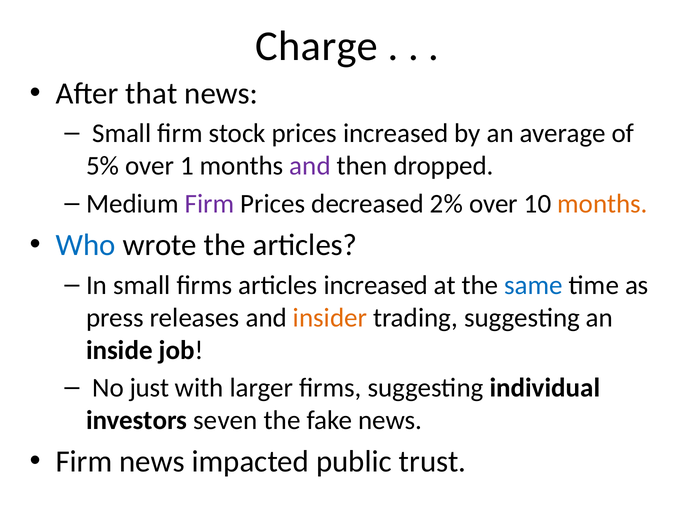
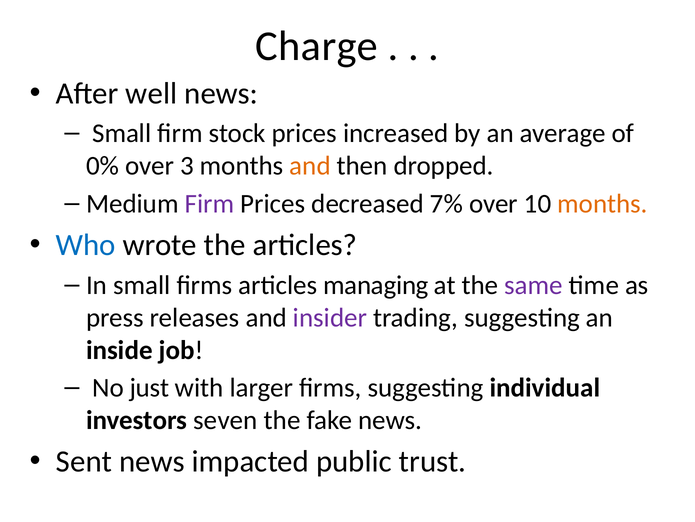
that: that -> well (151, 93)
5%: 5% -> 0% (103, 166)
1: 1 -> 3 (187, 166)
and colour: purple -> orange (310, 166)
2%: 2% -> 7% (446, 204)
articles increased: increased -> managing (376, 285)
same colour: blue -> purple (534, 285)
insider colour: orange -> purple (330, 317)
Firm: Firm -> Sent (84, 461)
